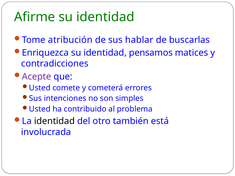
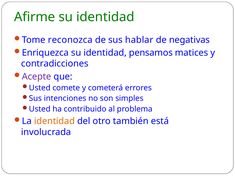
atribución: atribución -> reconozca (70, 40)
buscarlas: buscarlas -> negativas (189, 40)
identidad colour: black -> orange (54, 121)
